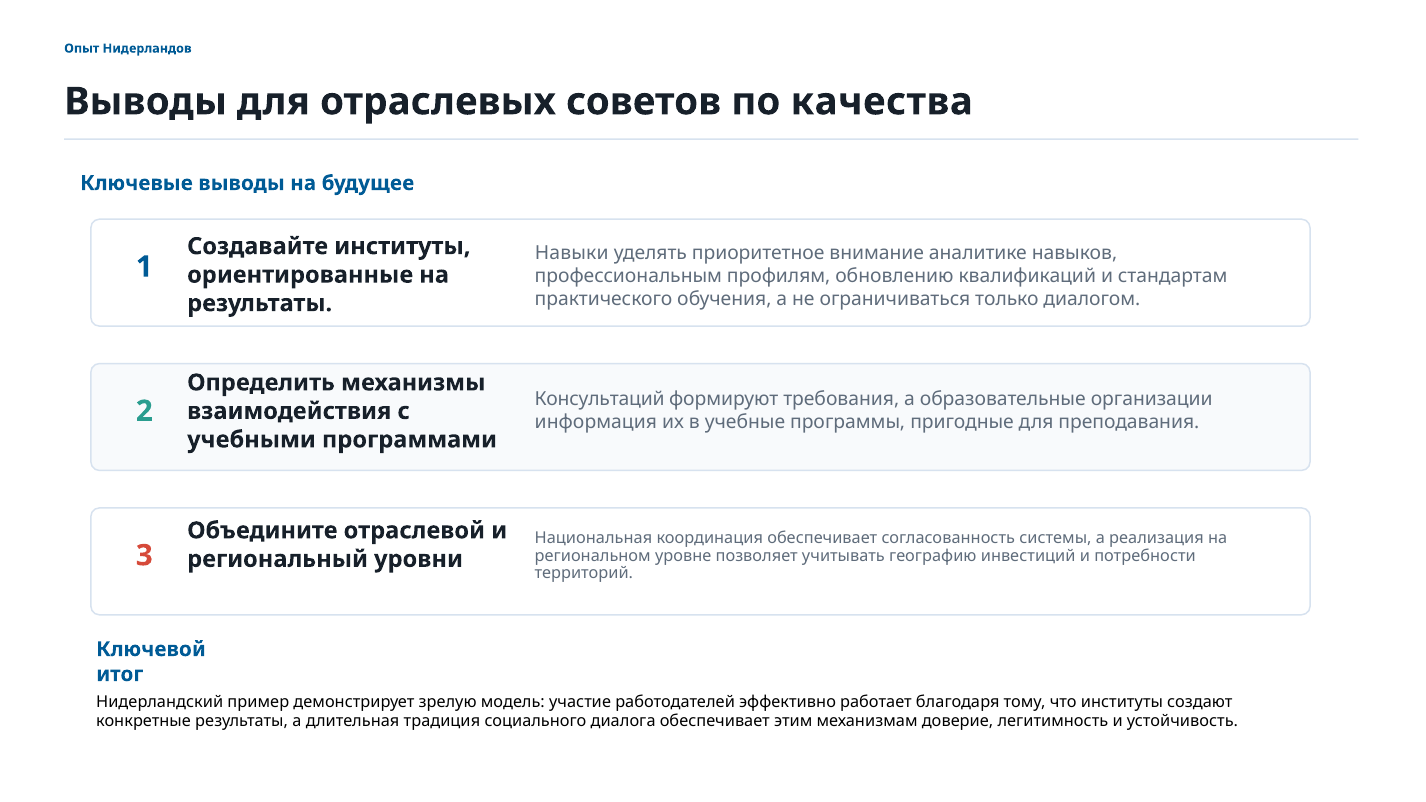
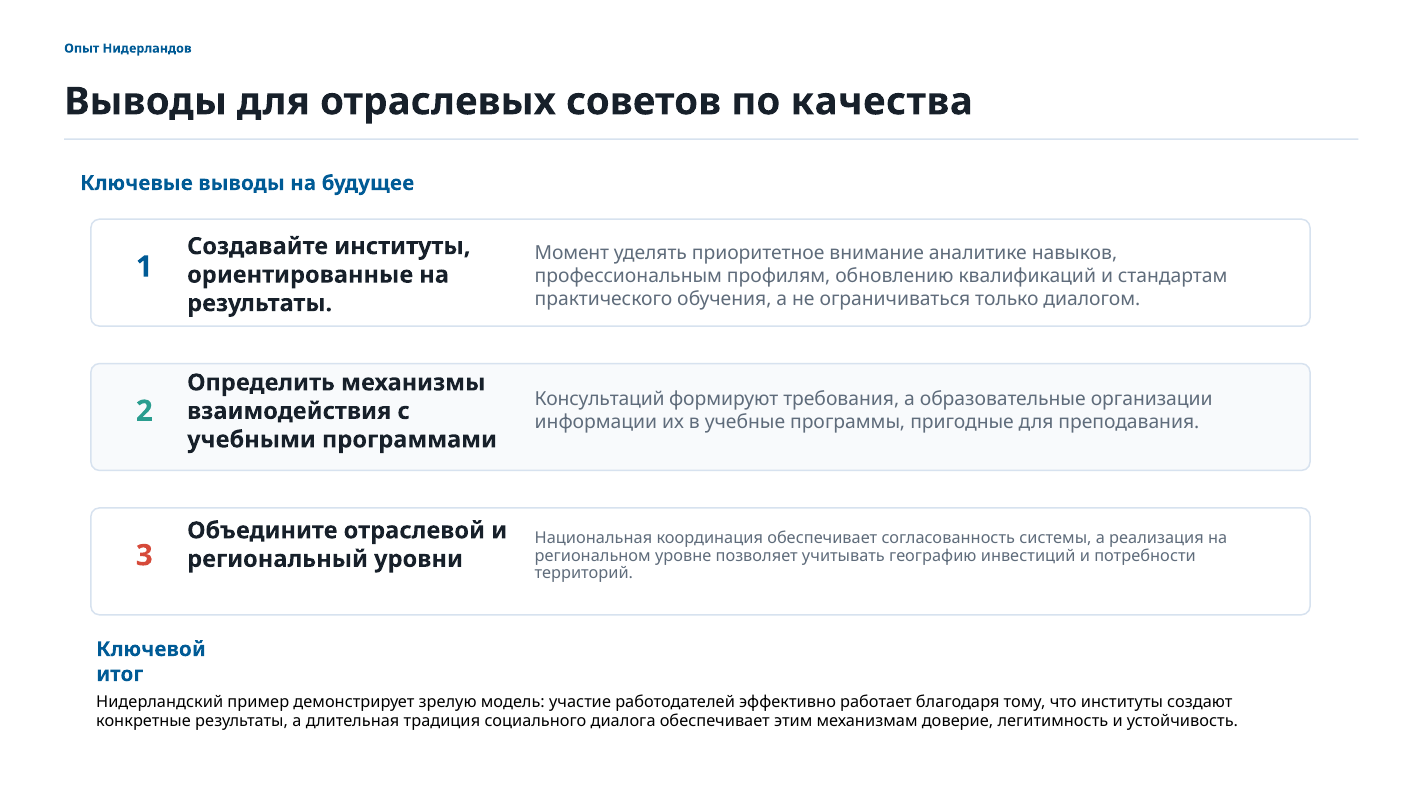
Навыки: Навыки -> Момент (572, 253)
информация: информация -> информации (596, 422)
